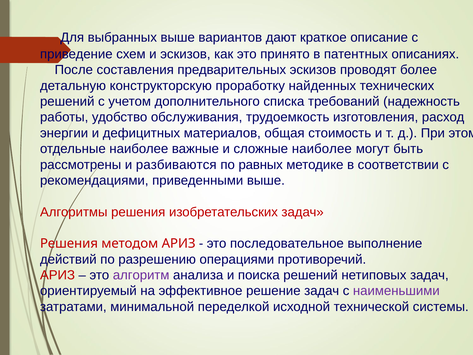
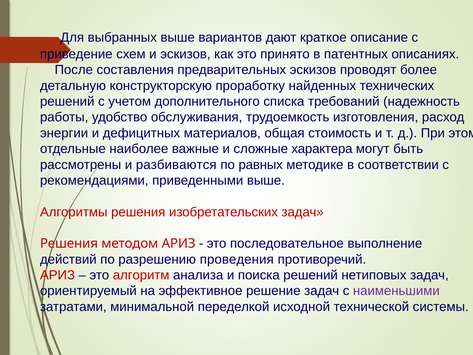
сложные наиболее: наиболее -> характера (322, 149)
операциями: операциями -> проведения (237, 259)
алгоритм colour: purple -> red (141, 275)
